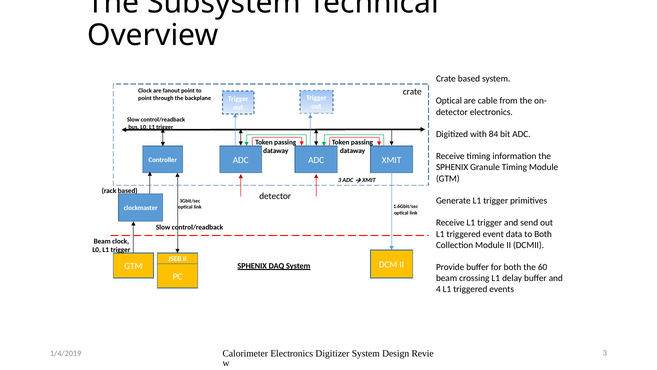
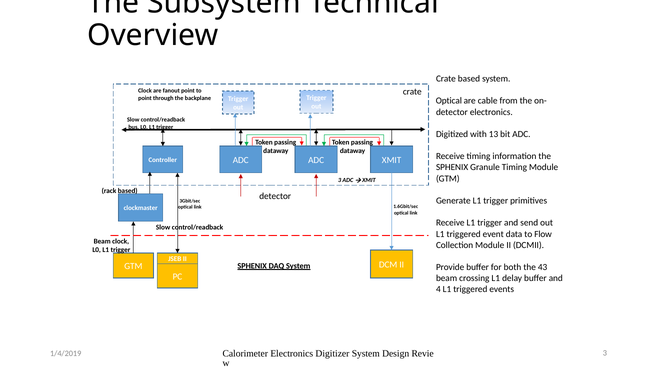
84: 84 -> 13 (494, 134)
to Both: Both -> Flow (543, 234)
60: 60 -> 43 (543, 267)
